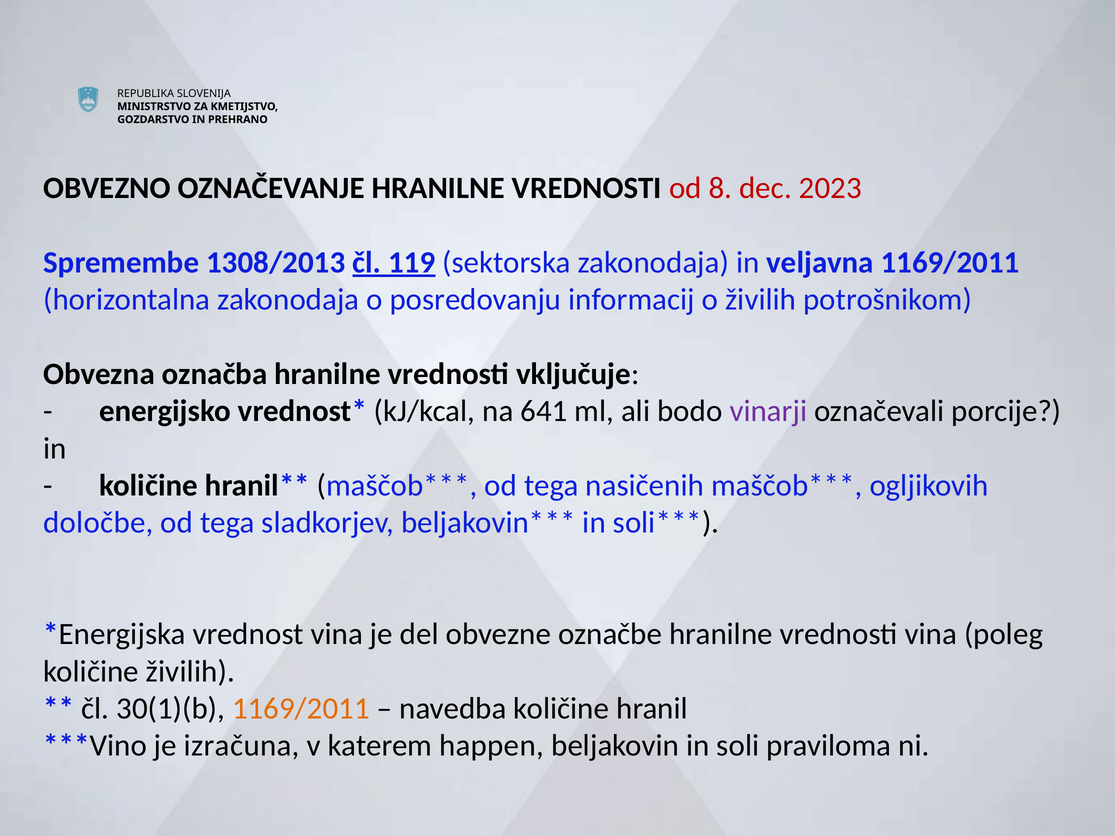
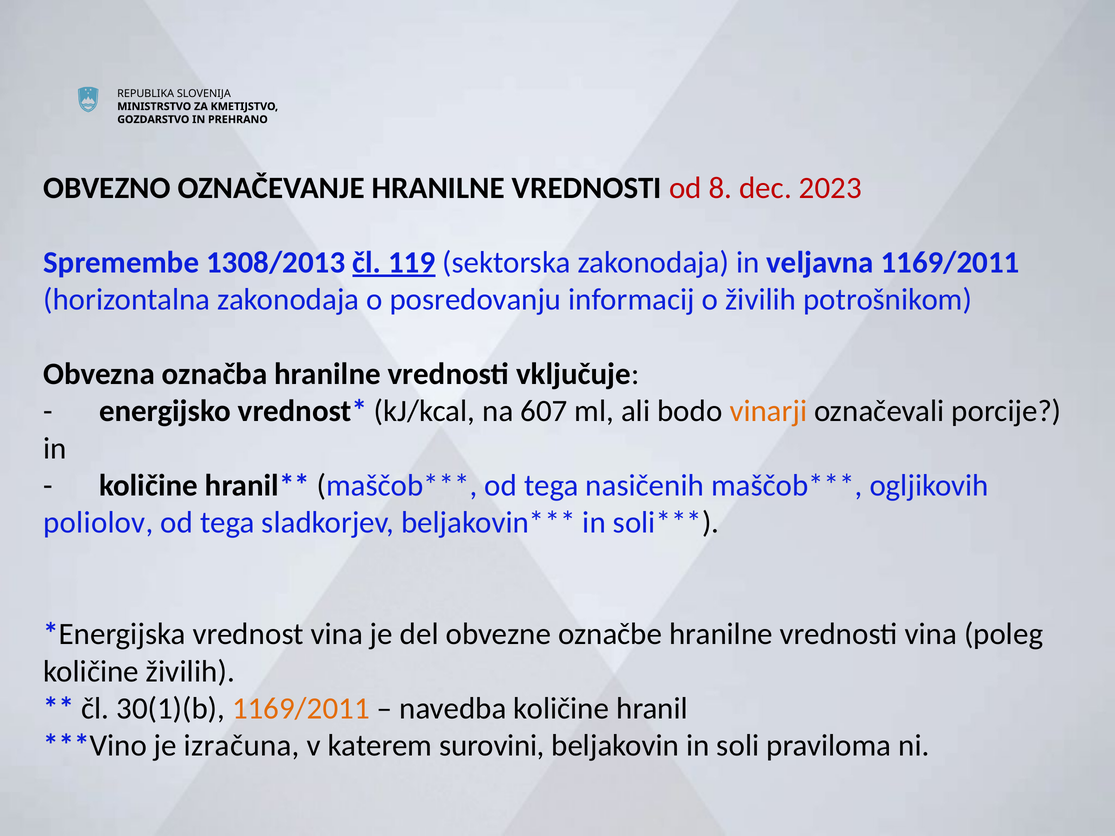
641: 641 -> 607 (544, 411)
vinarji colour: purple -> orange (768, 411)
določbe: določbe -> poliolov (98, 523)
happen: happen -> surovini (492, 746)
